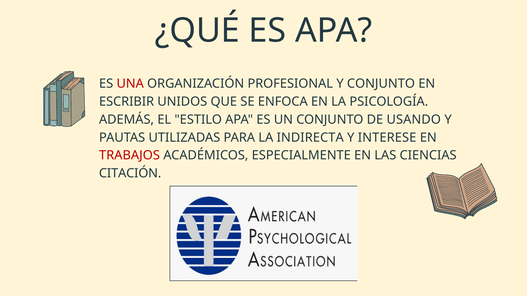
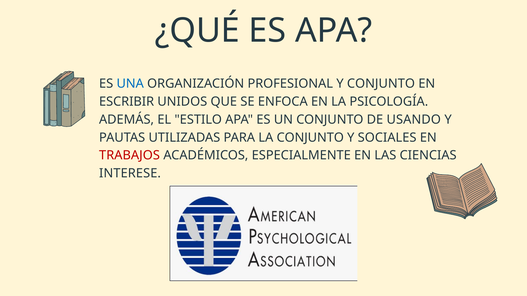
UNA colour: red -> blue (130, 84)
LA INDIRECTA: INDIRECTA -> CONJUNTO (310, 138)
INTERESE: INTERESE -> SOCIALES (387, 138)
CITACIÓN: CITACIÓN -> INTERESE (130, 174)
